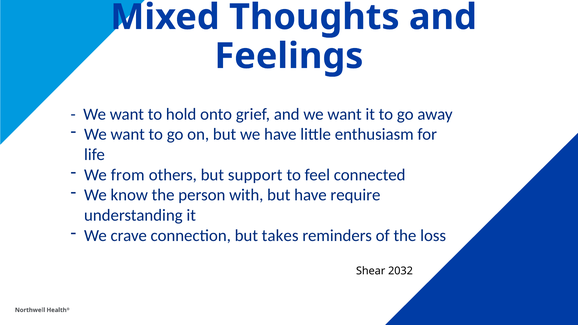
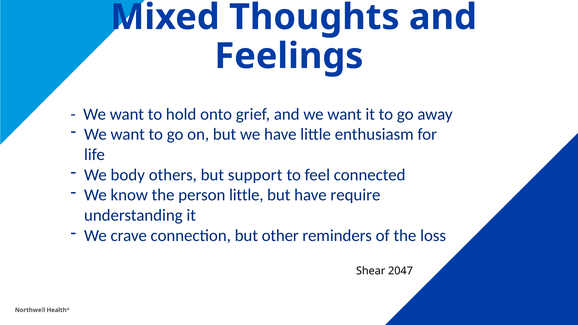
from: from -> body (128, 175)
person with: with -> little (246, 195)
takes: takes -> other (280, 236)
2032: 2032 -> 2047 (400, 271)
